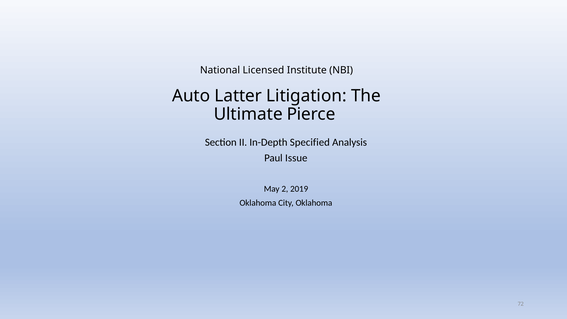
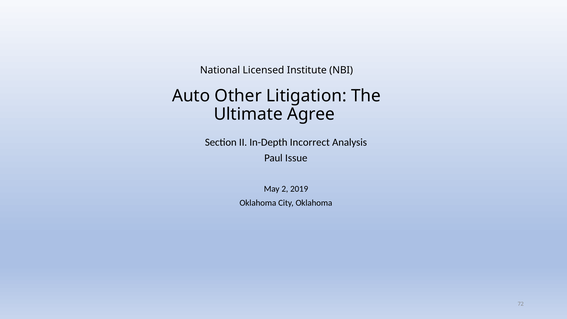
Latter: Latter -> Other (238, 96)
Pierce: Pierce -> Agree (311, 114)
Specified: Specified -> Incorrect (310, 142)
